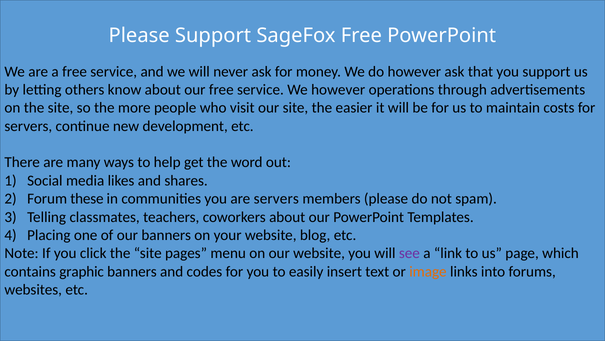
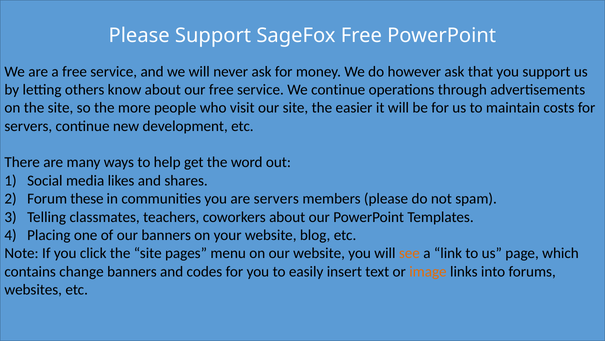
We however: however -> continue (338, 90)
see colour: purple -> orange (409, 253)
graphic: graphic -> change (82, 271)
